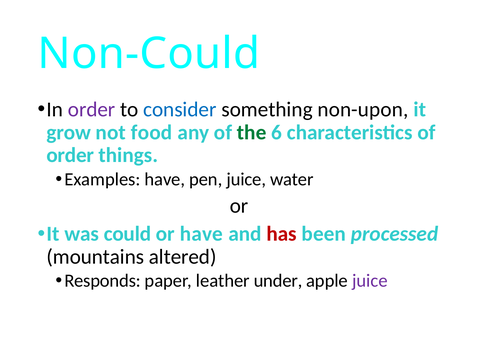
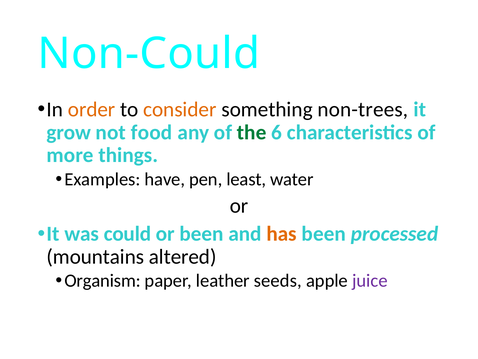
order colour: purple -> orange (92, 109)
consider colour: blue -> orange (180, 109)
non-upon: non-upon -> non-trees (363, 109)
order: order -> more (70, 155)
pen juice: juice -> least (246, 179)
or have: have -> been (202, 234)
has colour: red -> orange (282, 234)
Responds: Responds -> Organism (103, 280)
under: under -> seeds (278, 280)
